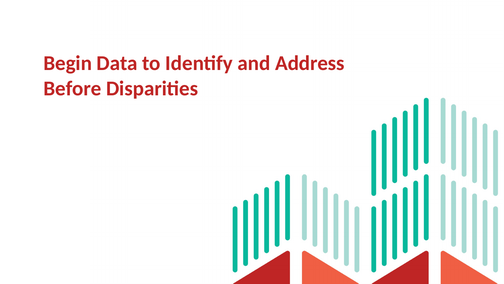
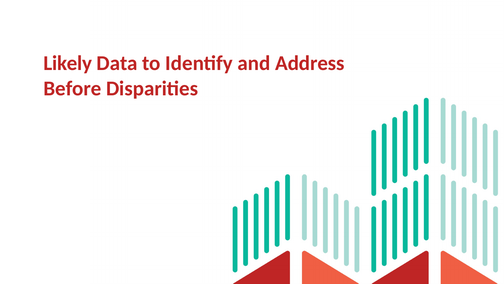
Begin: Begin -> Likely (68, 63)
